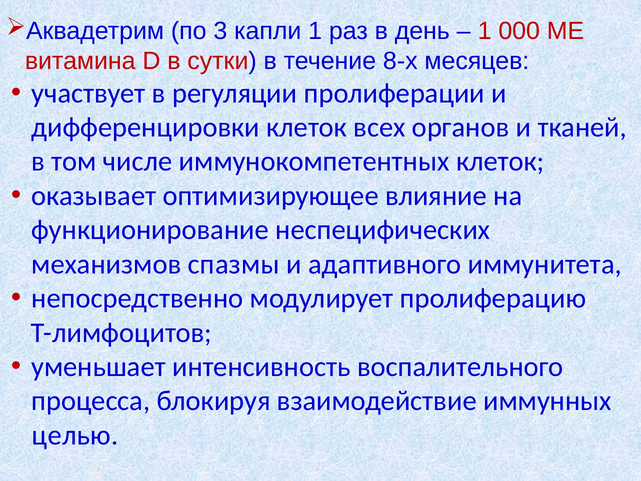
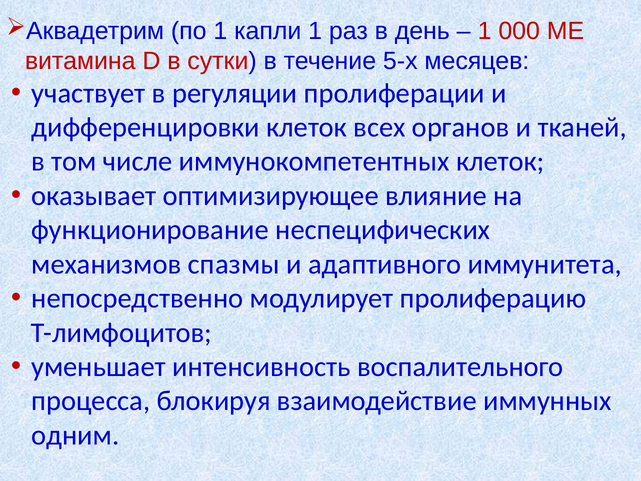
по 3: 3 -> 1 (220, 31)
8-х: 8-х -> 5-х (400, 61)
целью: целью -> одним (75, 435)
